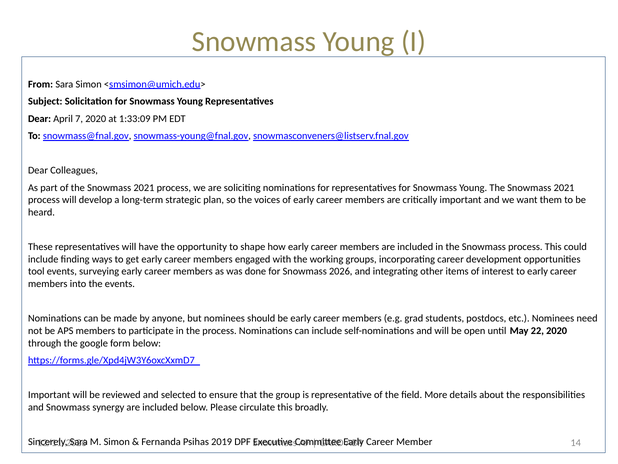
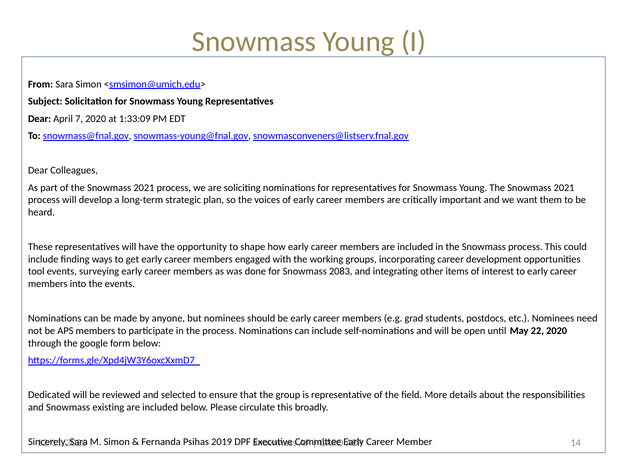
2026: 2026 -> 2083 (341, 271)
Important: Important -> Dedicated (49, 394)
synergy: synergy -> existing (108, 407)
